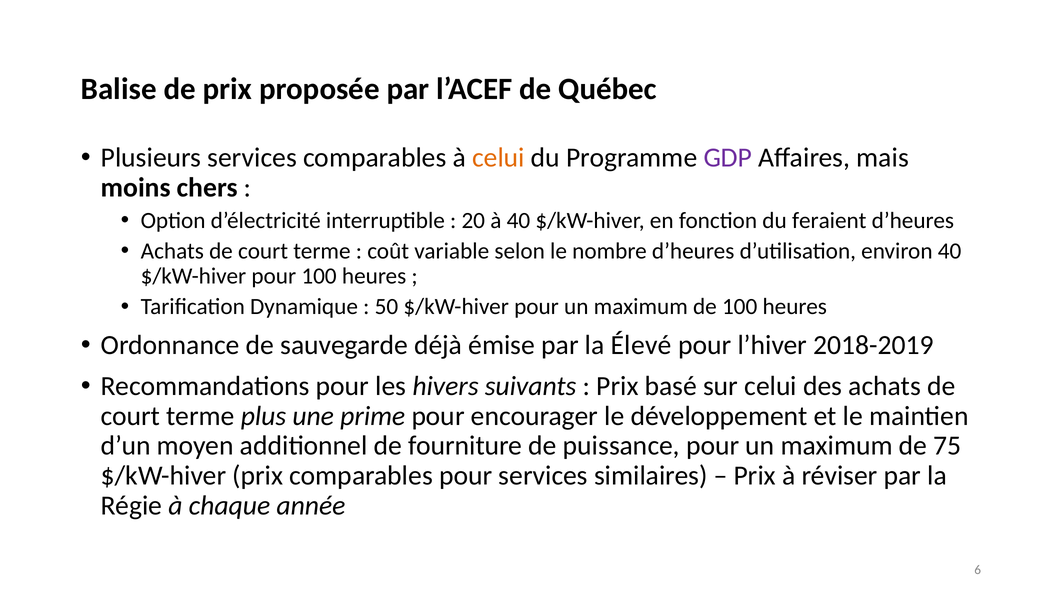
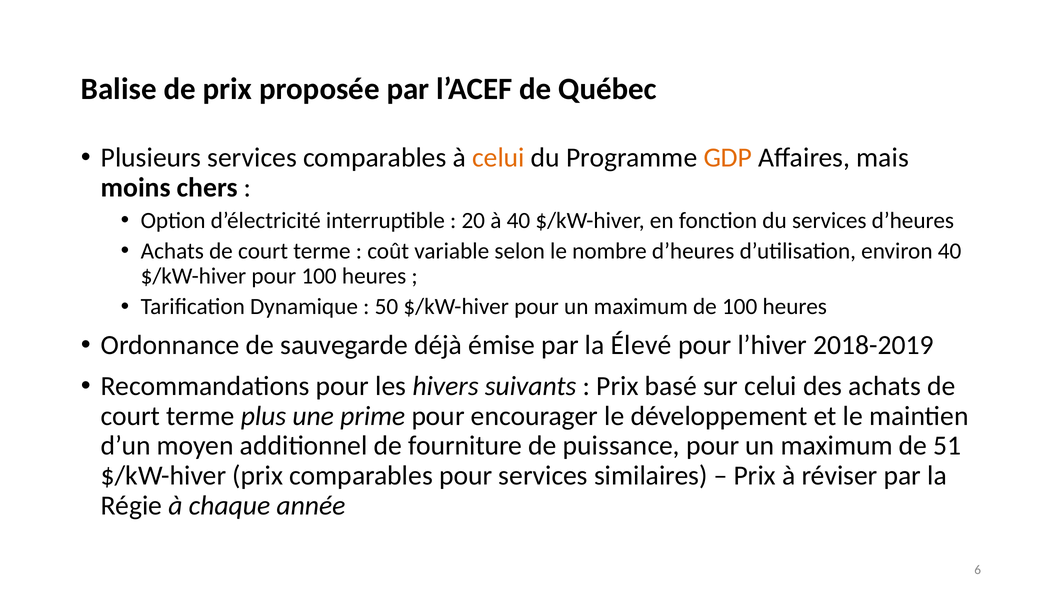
GDP colour: purple -> orange (728, 158)
du feraient: feraient -> services (829, 221)
75: 75 -> 51 (947, 446)
